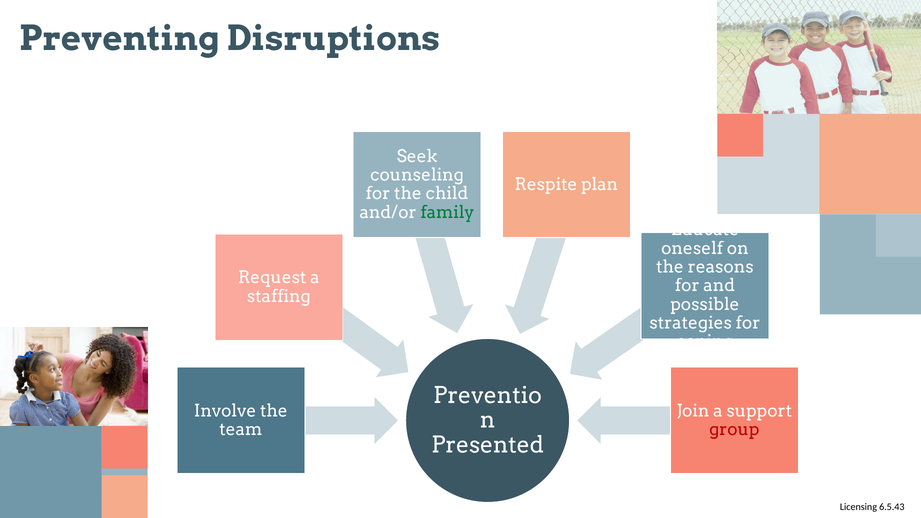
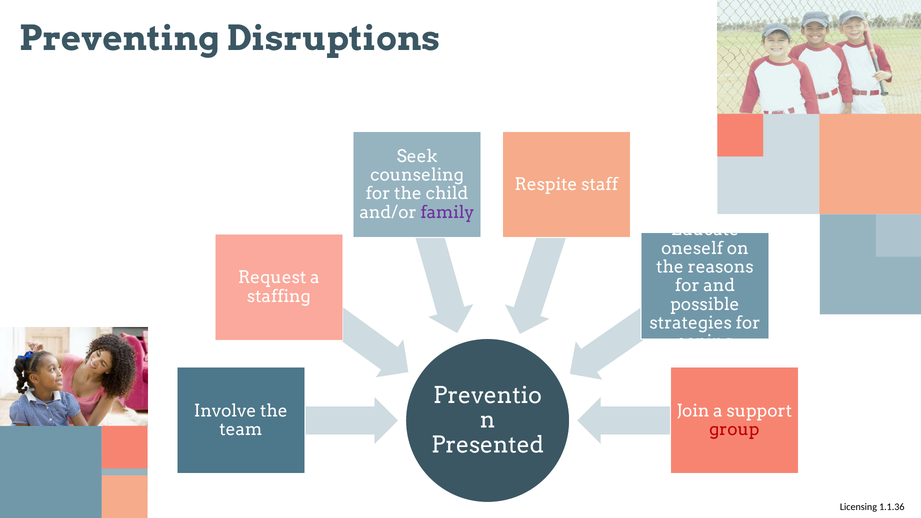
plan: plan -> staff (600, 184)
family colour: green -> purple (447, 212)
6.5.43: 6.5.43 -> 1.1.36 (892, 507)
